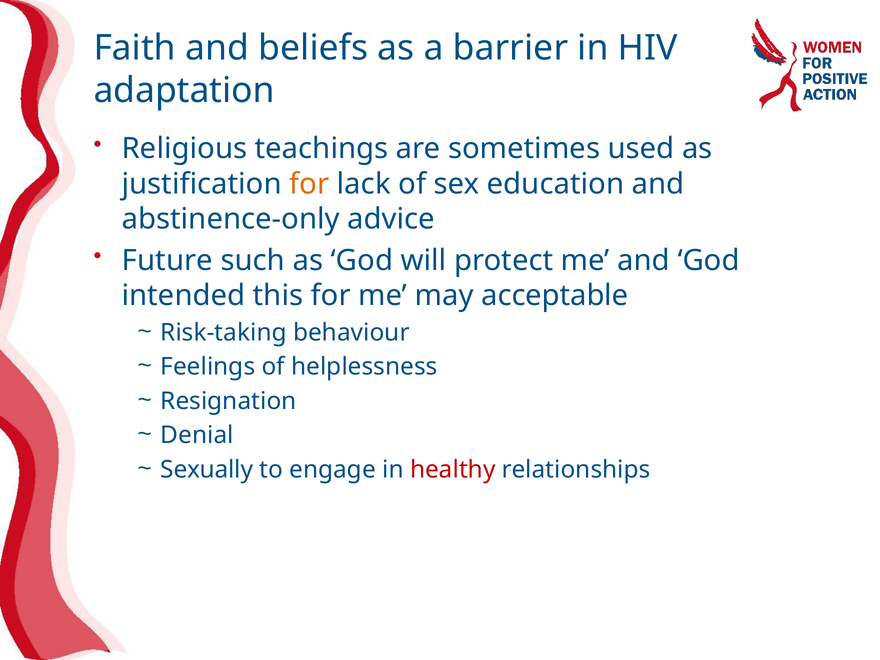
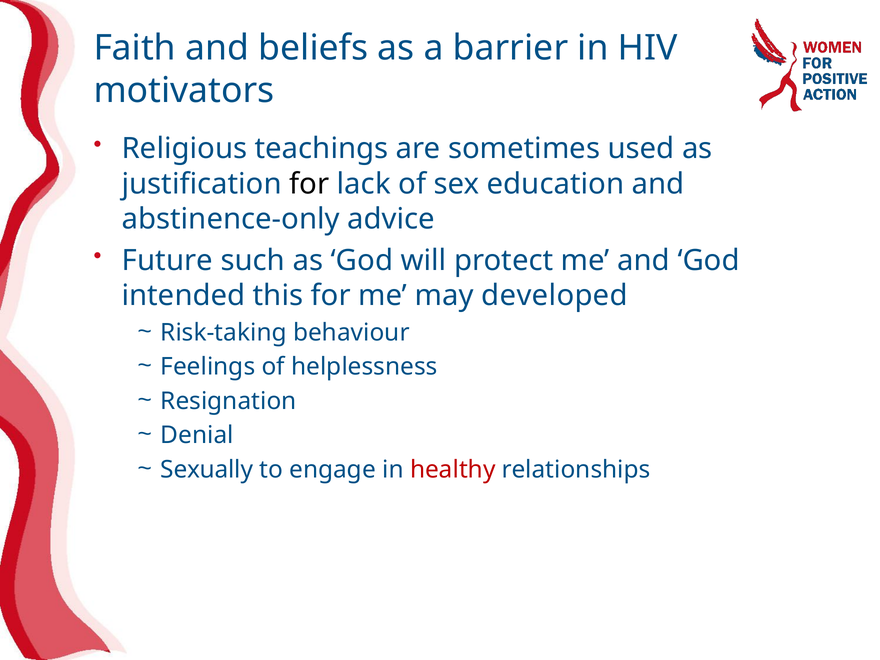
adaptation: adaptation -> motivators (184, 91)
for colour: orange -> black (309, 184)
acceptable: acceptable -> developed (555, 296)
